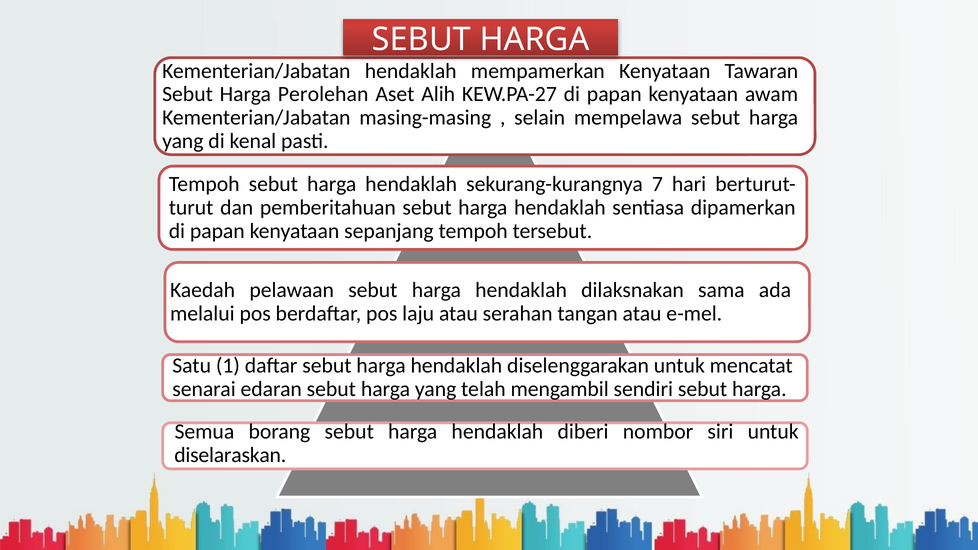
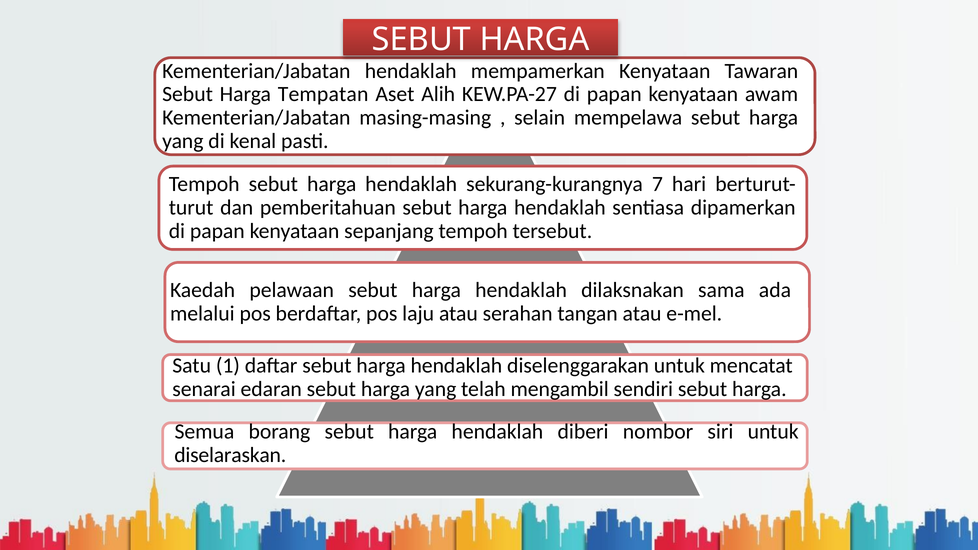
Perolehan: Perolehan -> Tempatan (323, 94)
